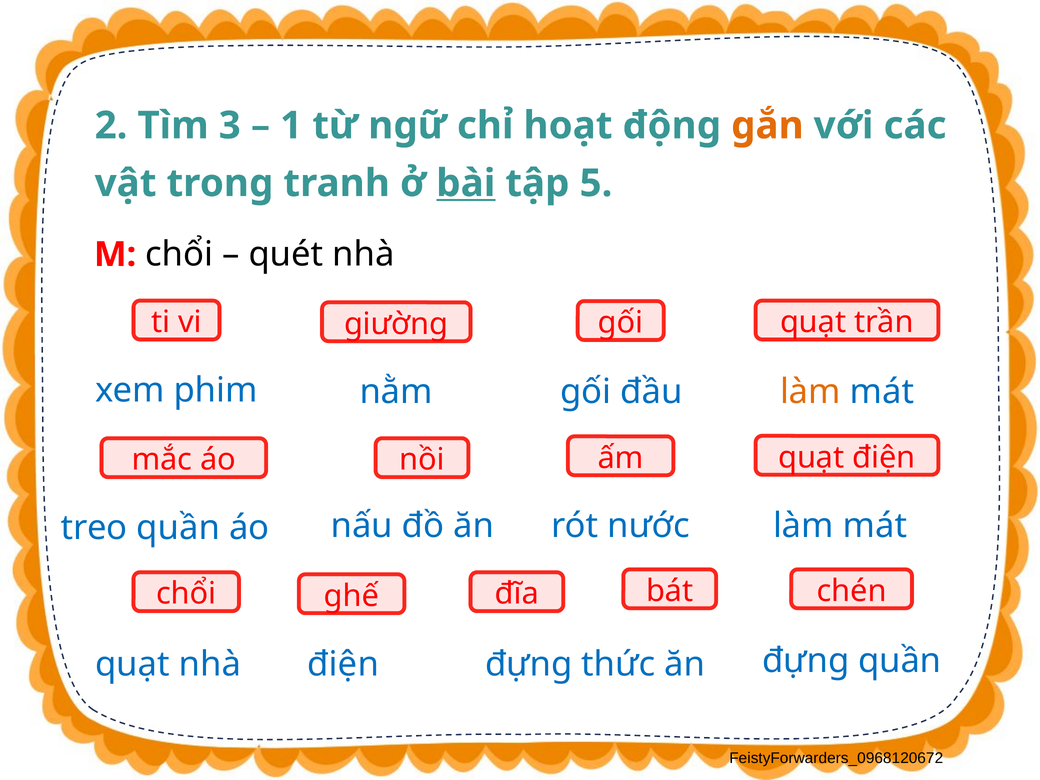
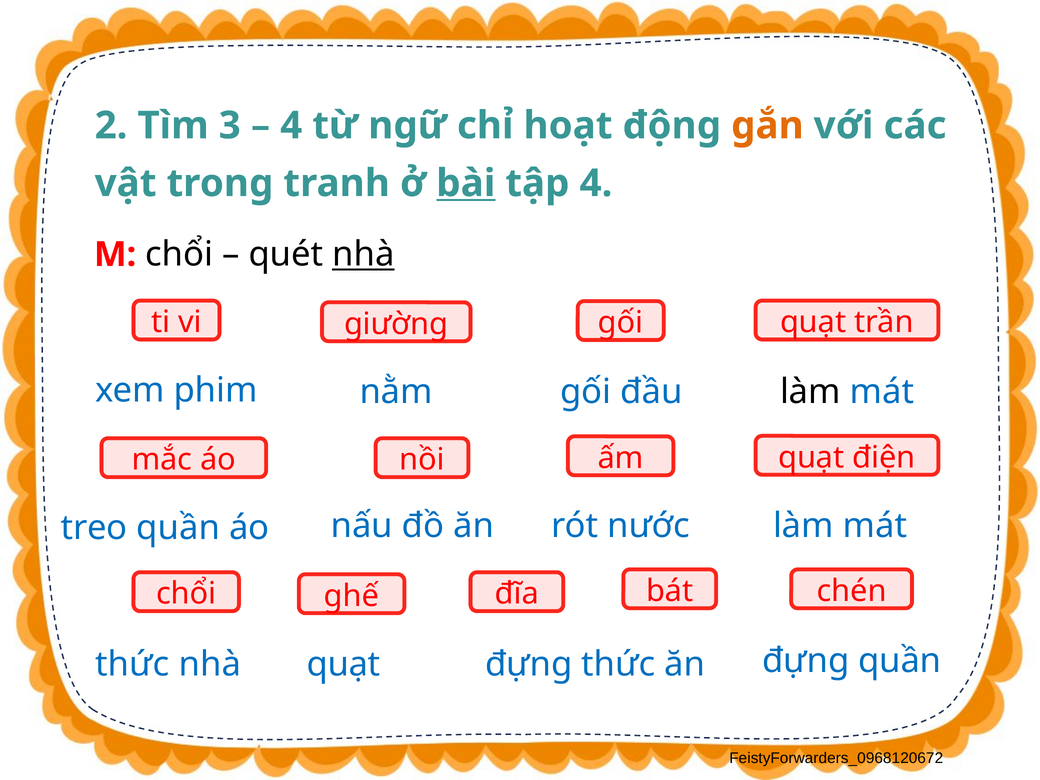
1: 1 -> 4 (291, 126)
tập 5: 5 -> 4 (596, 183)
nhà underline: none -> present (363, 254)
làm colour: orange -> black (810, 392)
quạt: quạt -> thức (132, 664)
nhà điện: điện -> quạt (343, 664)
